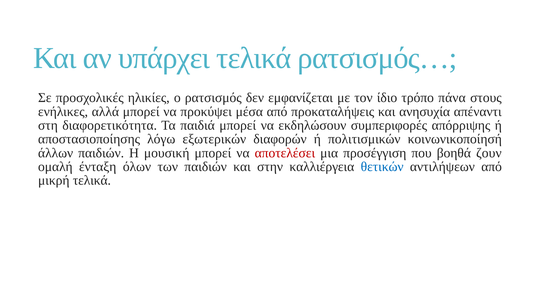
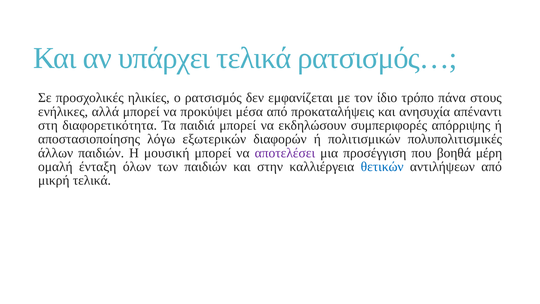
κοινωνικοποίησή: κοινωνικοποίησή -> πολυπολιτισμικές (455, 139)
αποτελέσει colour: red -> purple (285, 153)
ζουν: ζουν -> μέρη (489, 153)
